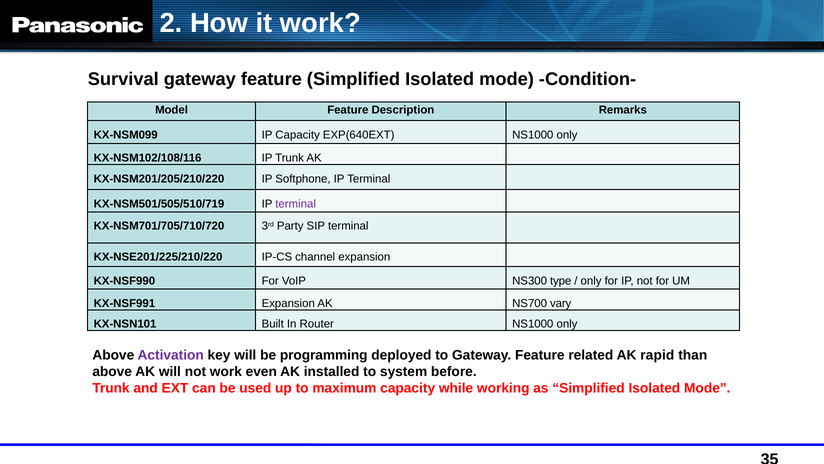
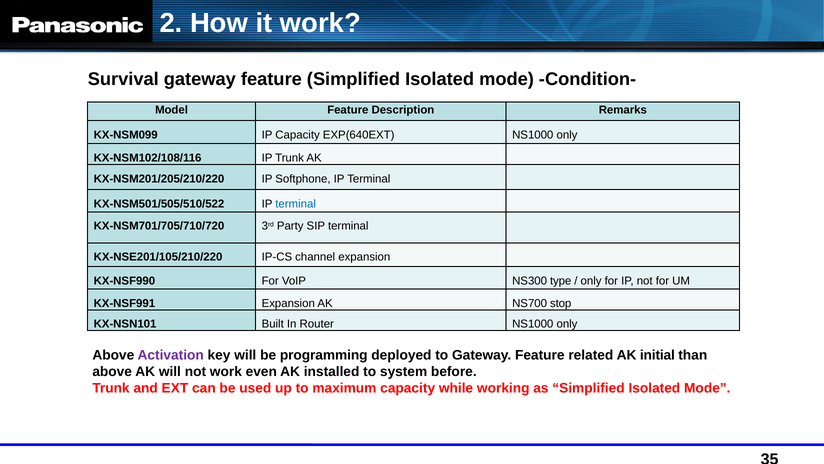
KX-NSM501/505/510/719: KX-NSM501/505/510/719 -> KX-NSM501/505/510/522 (159, 204)
terminal colour: purple -> blue (296, 204)
KX-NSE201/225/210/220: KX-NSE201/225/210/220 -> KX-NSE201/105/210/220 (158, 257)
vary: vary -> stop (561, 303)
rapid: rapid -> initial (657, 355)
